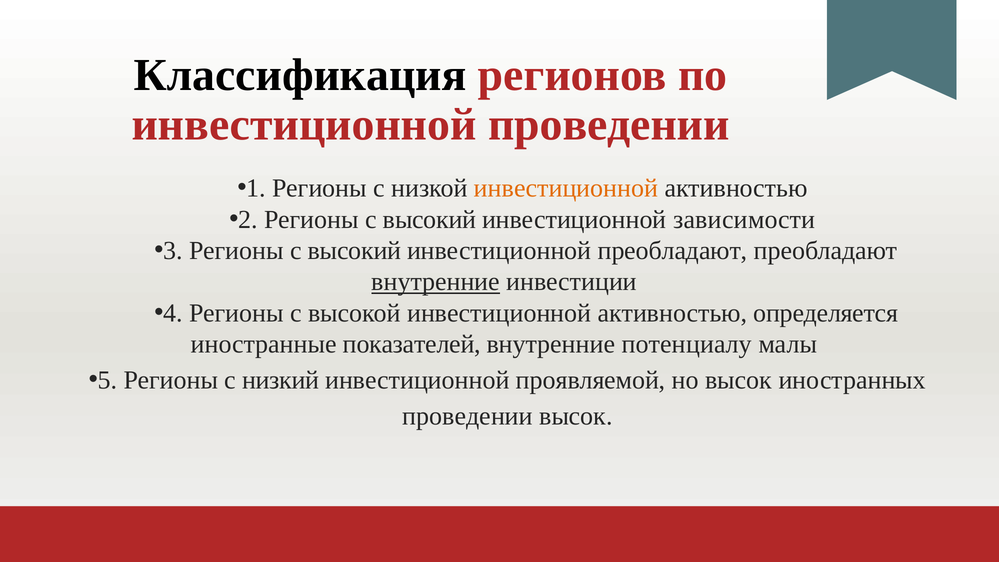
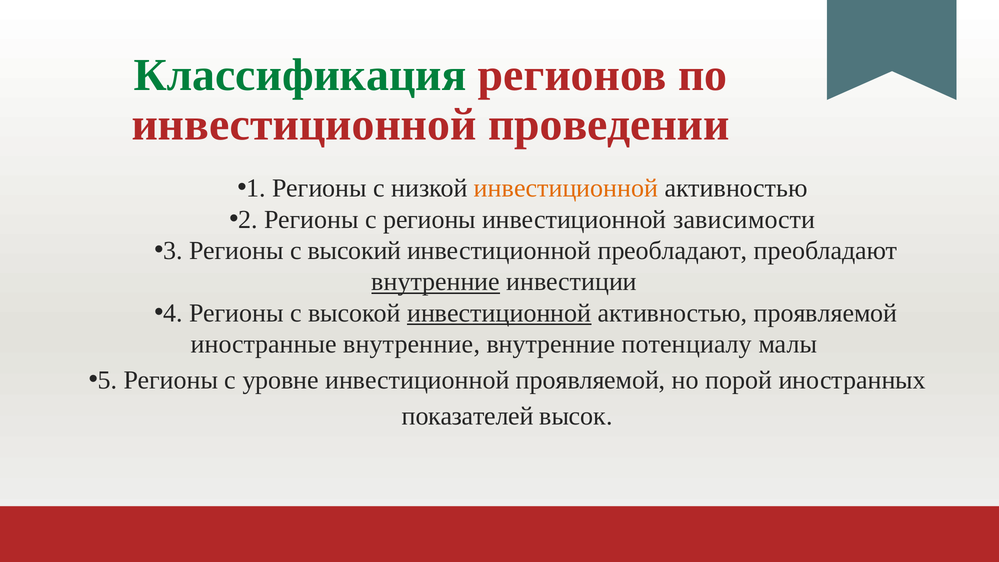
Классификация colour: black -> green (300, 75)
высокий: высокий -> регионы (430, 219)
инвестиционной underline: none -> present (499, 313)
активностью определяется: определяется -> проявляемой (826, 313)
иностранные показателей: показателей -> внутренние (412, 344)
низкий: низкий -> уровне (281, 380)
но высок: высок -> порой (739, 380)
проведении: проведении -> показателей (468, 416)
